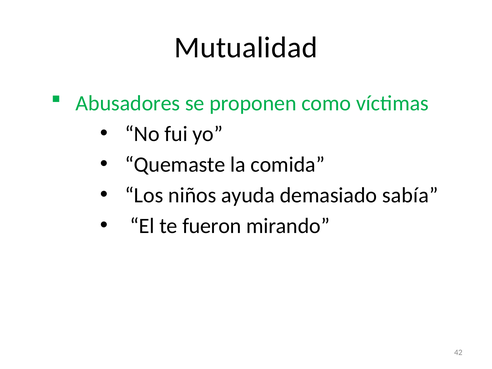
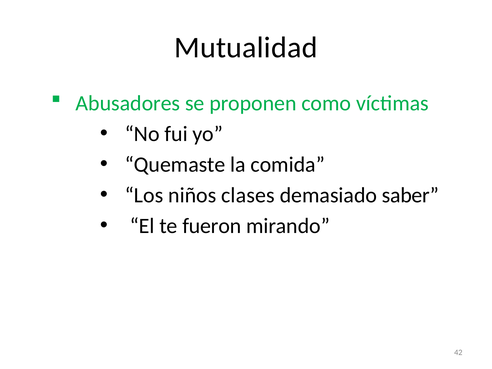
ayuda: ayuda -> clases (248, 195)
sabía: sabía -> saber (410, 195)
